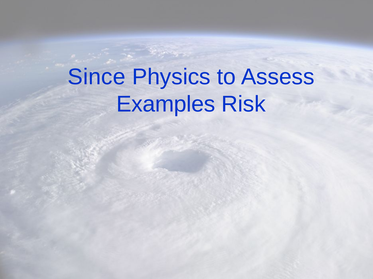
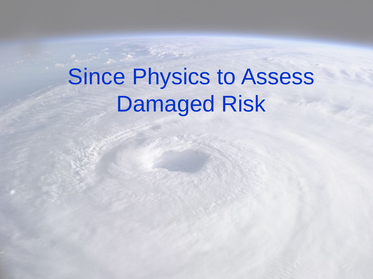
Examples: Examples -> Damaged (166, 104)
